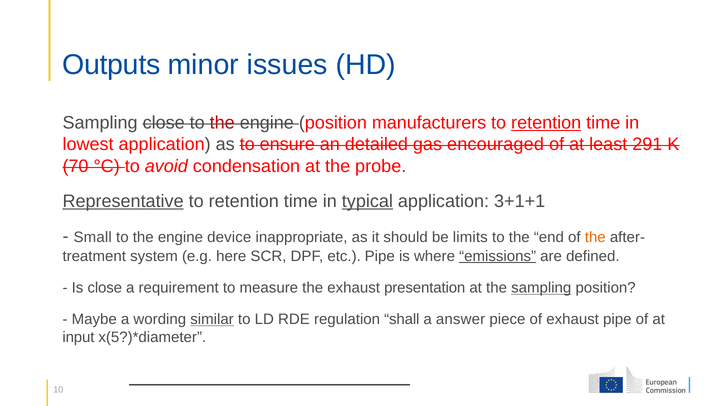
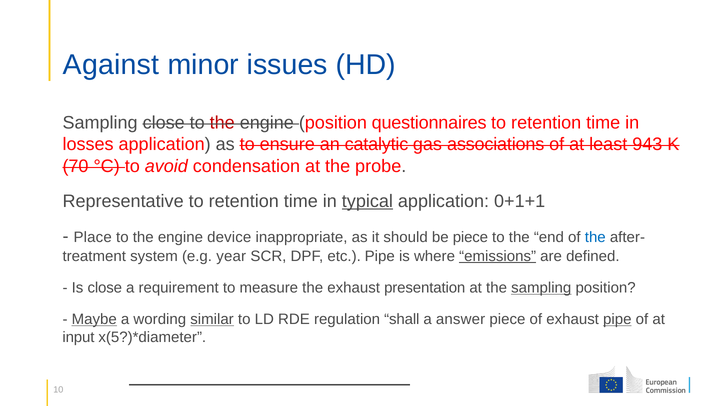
Outputs: Outputs -> Against (111, 65)
manufacturers: manufacturers -> questionnaires (429, 123)
retention underline: present -> none (546, 123)
lowest: lowest -> losses (88, 144)
detailed: detailed -> catalytic (377, 144)
encouraged: encouraged -> associations (496, 144)
291: 291 -> 943 (647, 144)
Representative underline: present -> none (123, 201)
3+1+1: 3+1+1 -> 0+1+1 (520, 201)
Small: Small -> Place (93, 237)
be limits: limits -> piece (470, 237)
the colour: orange -> blue (595, 237)
here: here -> year (231, 256)
Maybe underline: none -> present (94, 319)
pipe underline: none -> present (617, 319)
